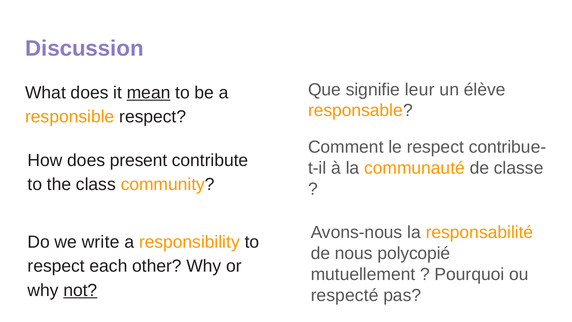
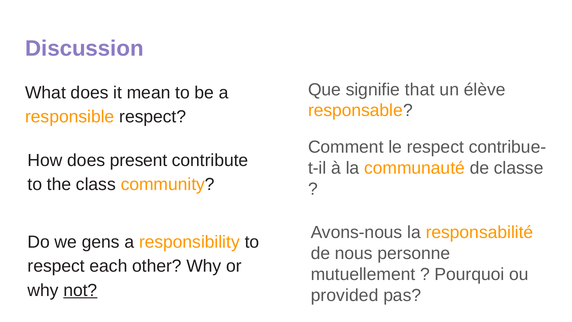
leur: leur -> that (420, 90)
mean underline: present -> none (149, 93)
write: write -> gens (101, 242)
polycopié: polycopié -> personne (414, 253)
respecté: respecté -> provided (345, 295)
